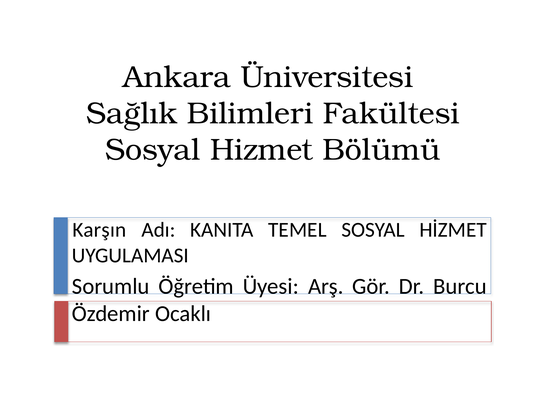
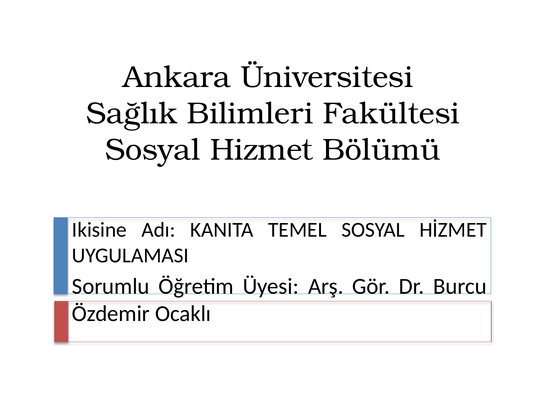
Karşın: Karşın -> Ikisine (99, 230)
